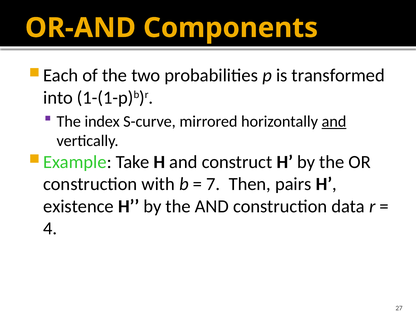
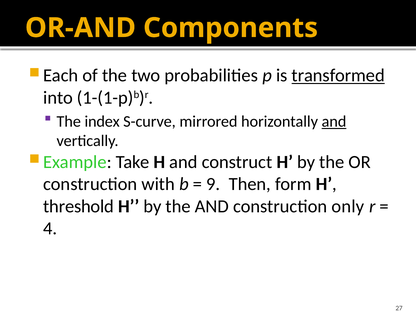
transformed underline: none -> present (338, 75)
7: 7 -> 9 (213, 184)
pairs: pairs -> form (293, 184)
existence: existence -> threshold (79, 206)
data: data -> only (348, 206)
